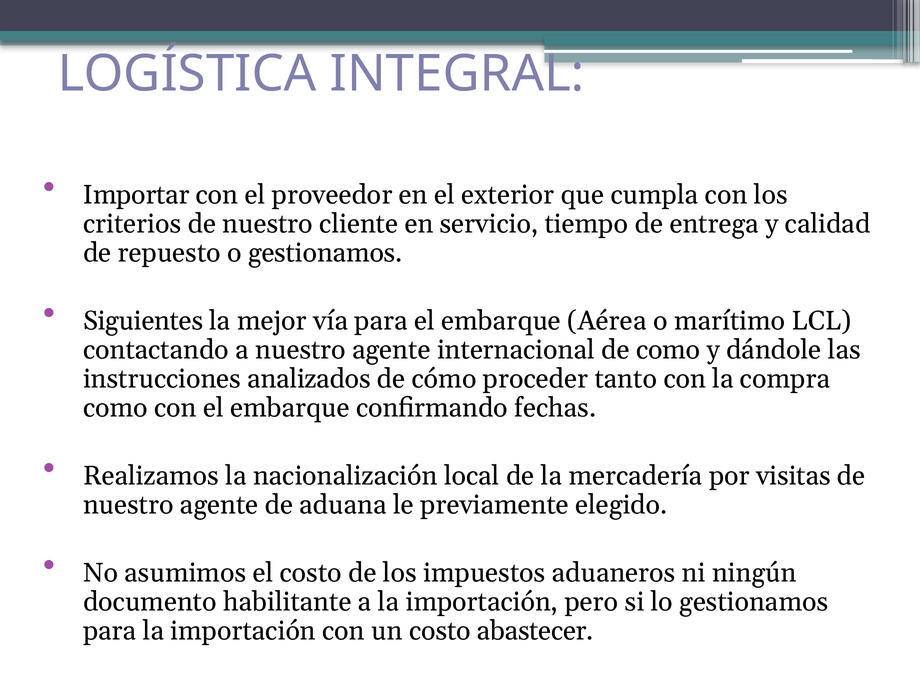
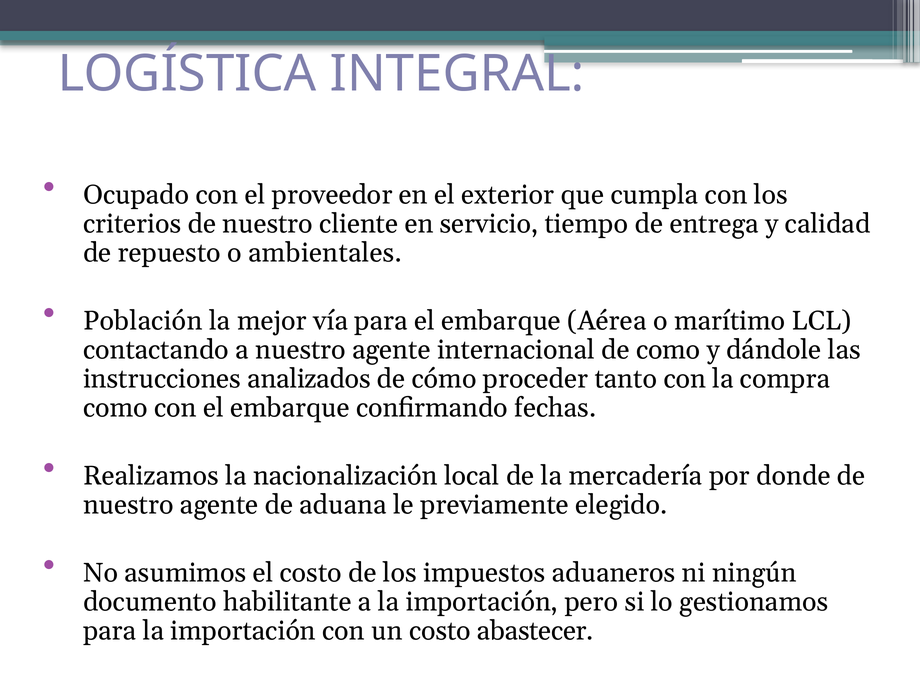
Importar: Importar -> Ocupado (136, 195)
o gestionamos: gestionamos -> ambientales (325, 253)
Siguientes: Siguientes -> Población (143, 321)
visitas: visitas -> donde (793, 476)
